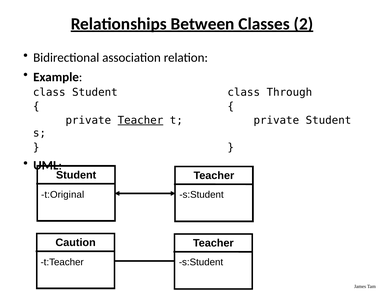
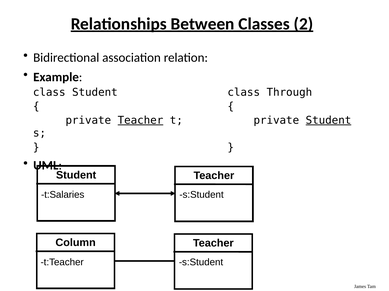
Student underline: none -> present (328, 121)
t:Original: t:Original -> t:Salaries (63, 195)
Caution: Caution -> Column (76, 243)
